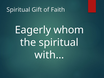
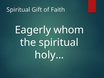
with…: with… -> holy… (49, 55)
